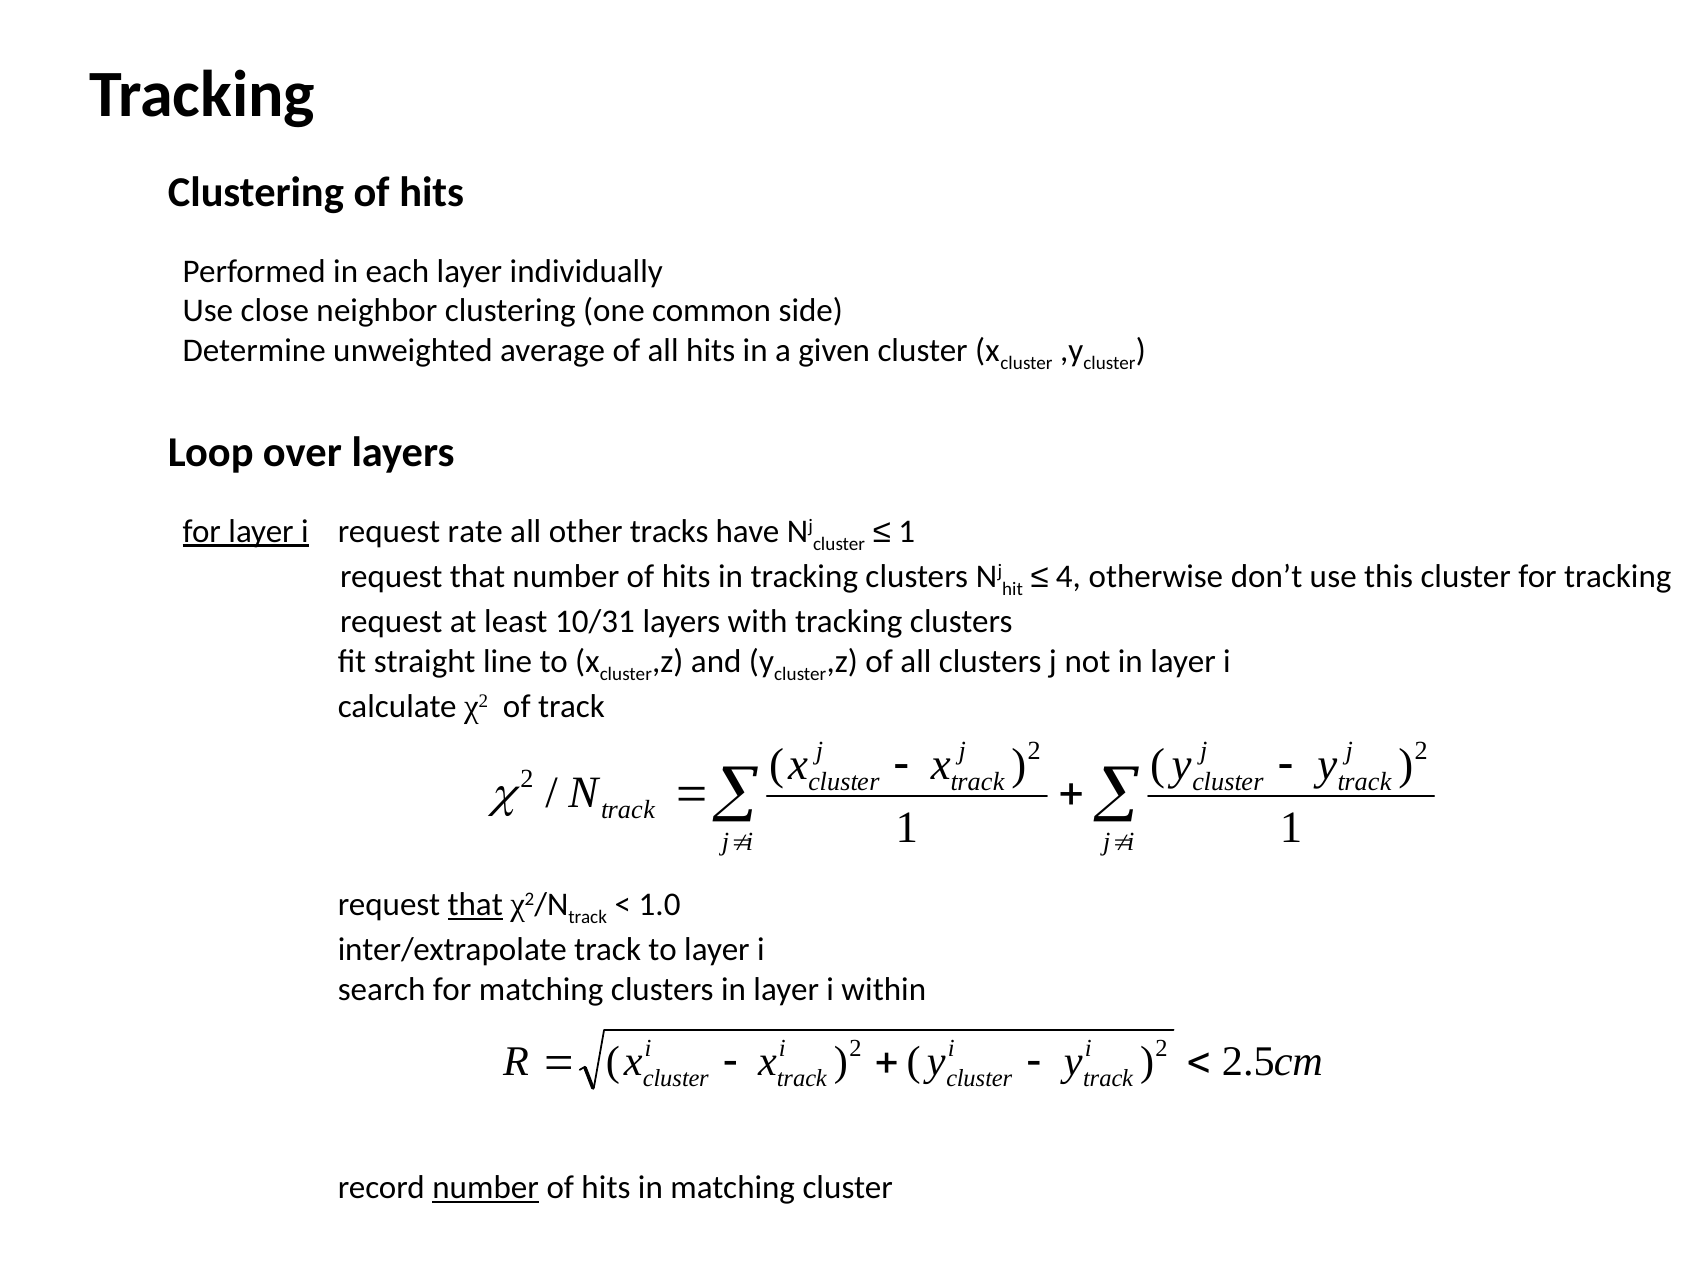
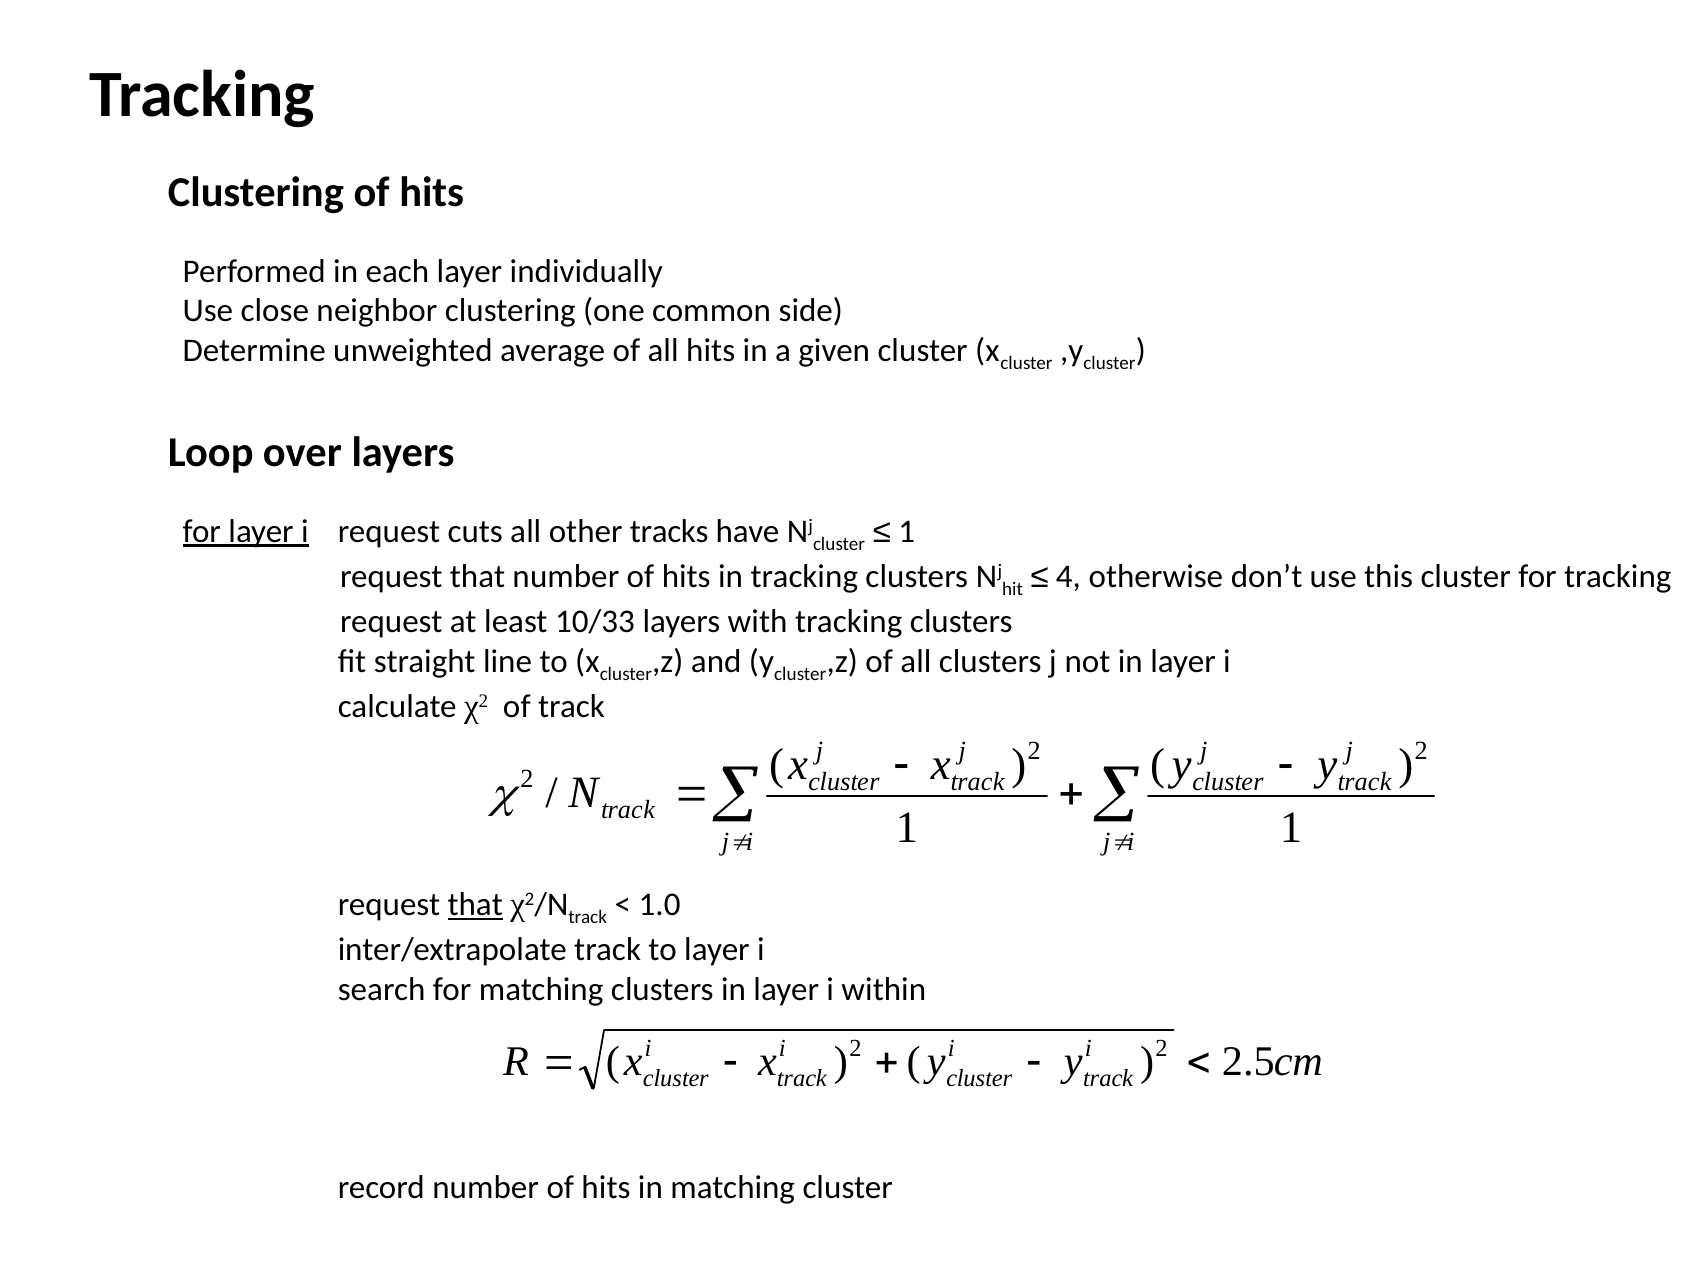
rate: rate -> cuts (475, 532)
10/31: 10/31 -> 10/33 (595, 622)
number underline: present -> none (486, 1188)
